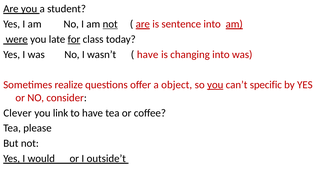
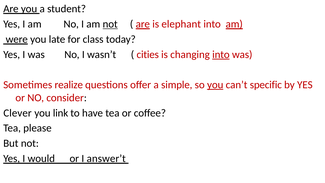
sentence: sentence -> elephant (181, 24)
for underline: present -> none (74, 39)
have: have -> cities (148, 54)
into underline: none -> present (221, 54)
object: object -> simple (177, 85)
outside’t: outside’t -> answer’t (106, 158)
